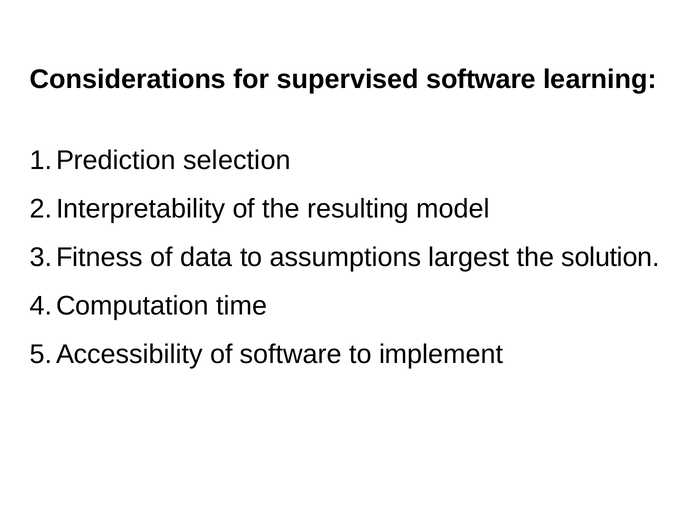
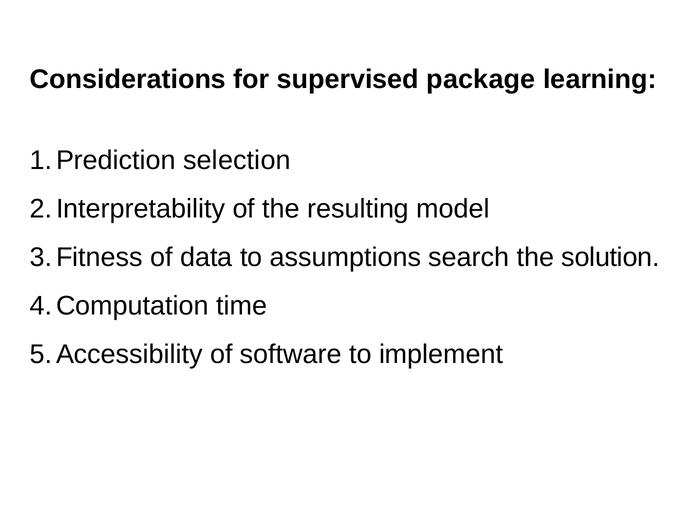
supervised software: software -> package (481, 79)
largest: largest -> search (469, 258)
